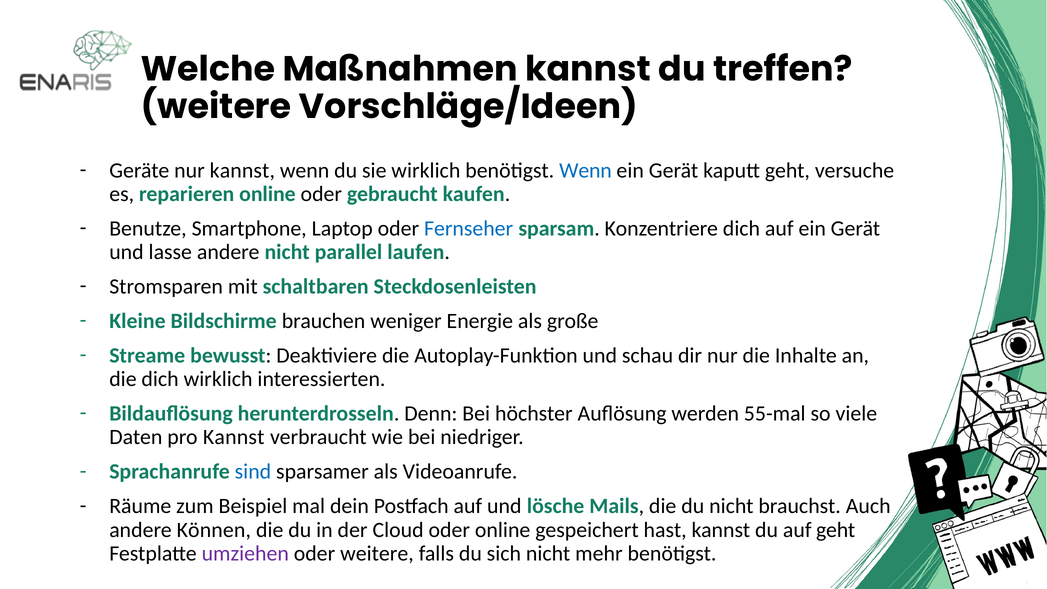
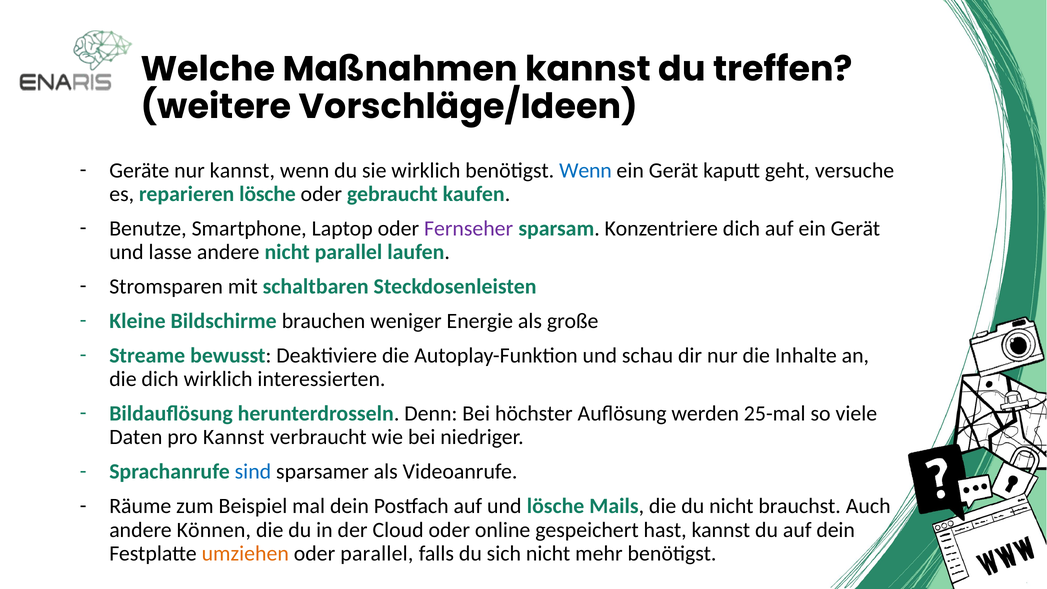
reparieren online: online -> lösche (267, 194)
Fernseher colour: blue -> purple (469, 228)
55-mal: 55-mal -> 25-mal (775, 414)
auf geht: geht -> dein (836, 530)
umziehen colour: purple -> orange (245, 553)
oder weitere: weitere -> parallel (377, 553)
